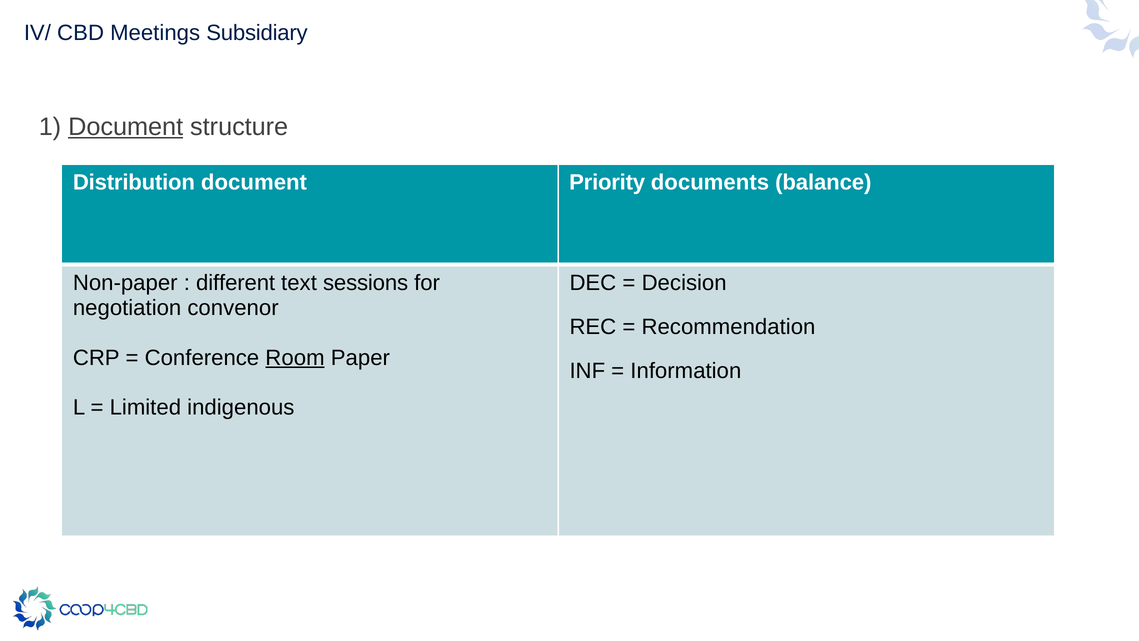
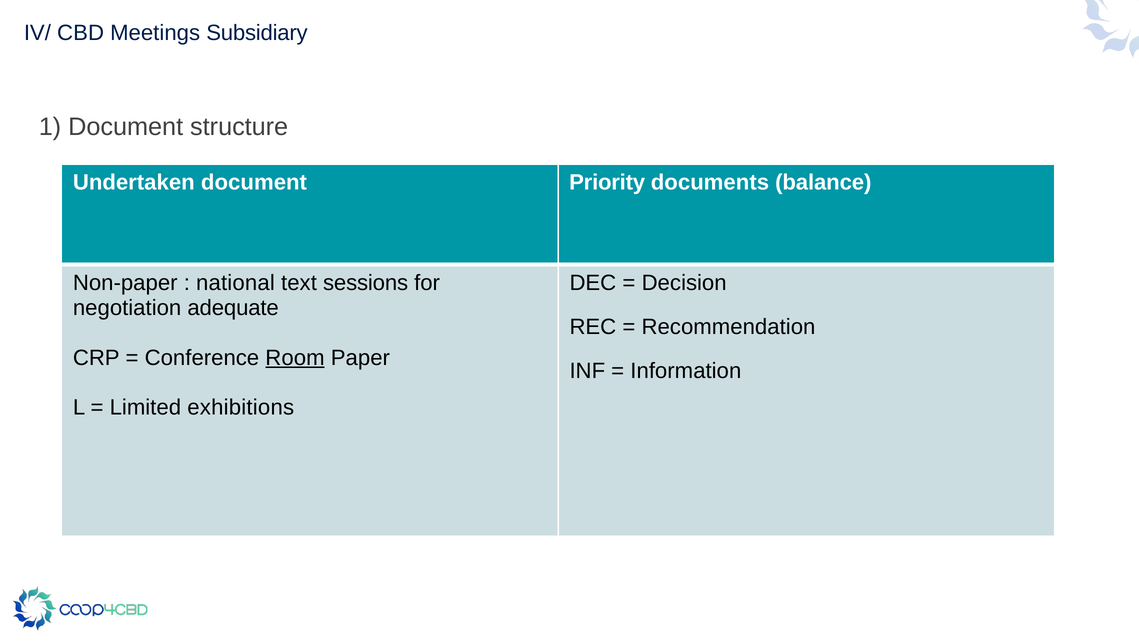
Document underline: present -> none (126, 127)
Distribution: Distribution -> Undertaken (134, 183)
different: different -> national (235, 283)
convenor: convenor -> adequate (233, 308)
indigenous: indigenous -> exhibitions (241, 407)
